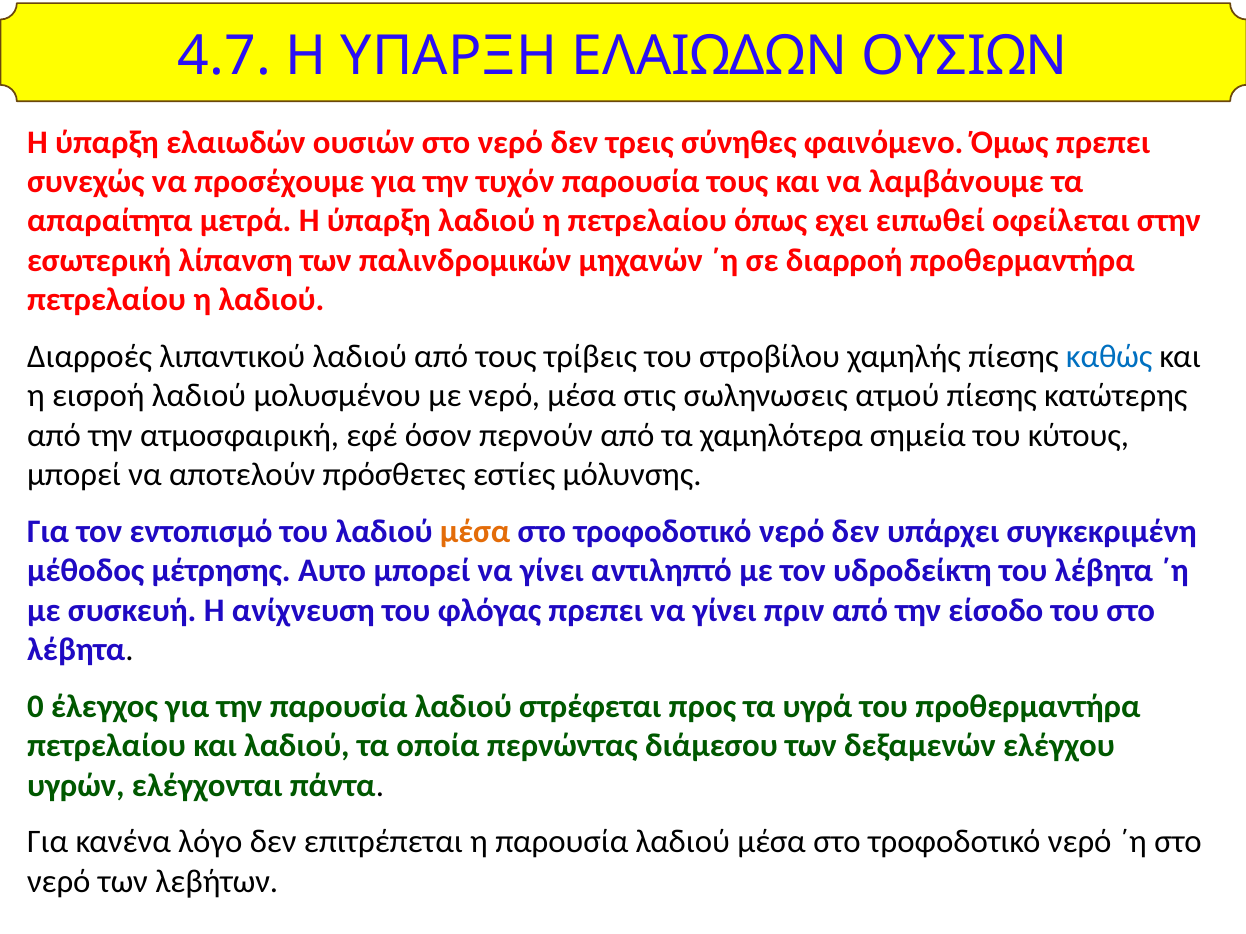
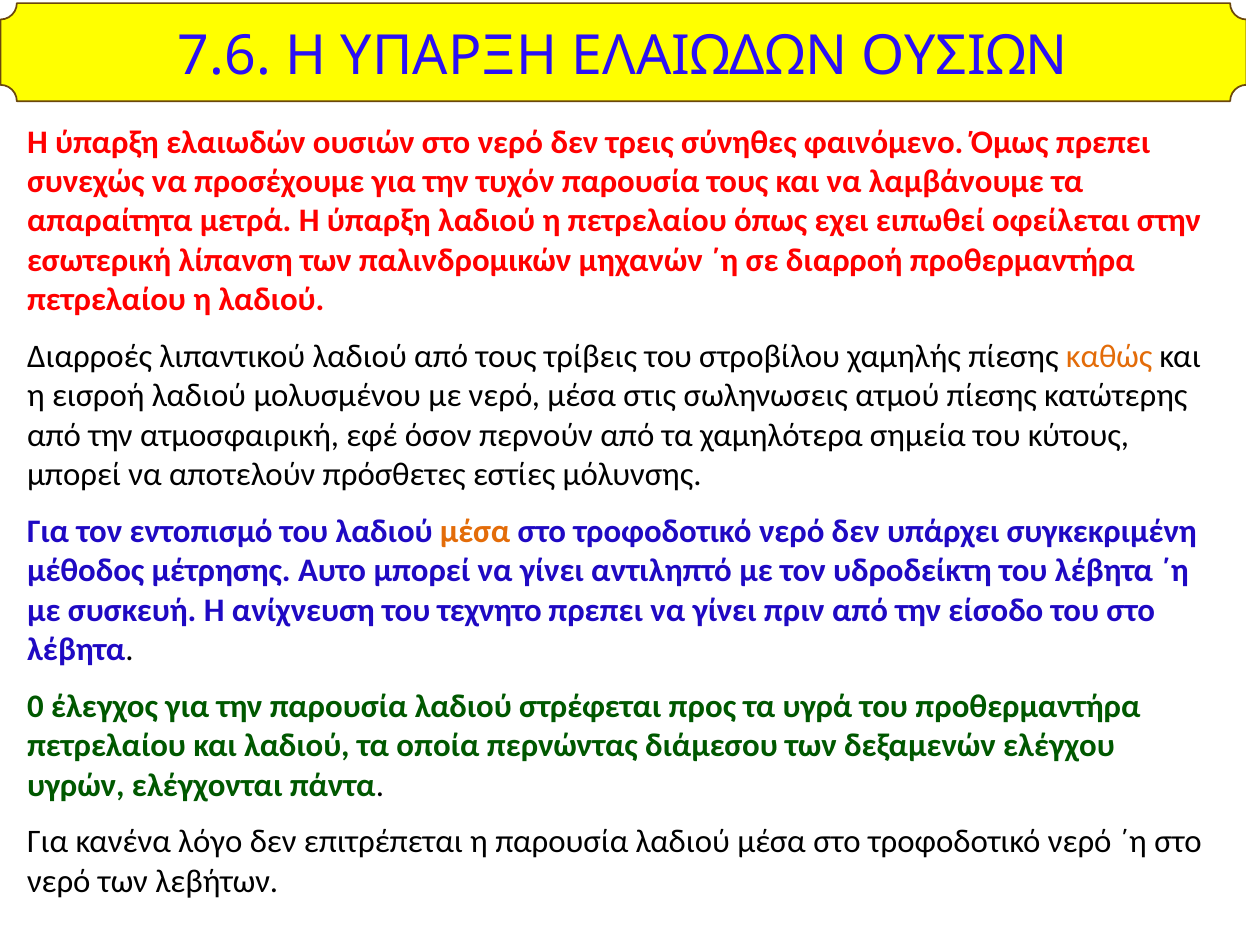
4.7: 4.7 -> 7.6 (224, 56)
καθώς colour: blue -> orange (1109, 357)
φλόγας: φλόγας -> τεχνητο (490, 611)
